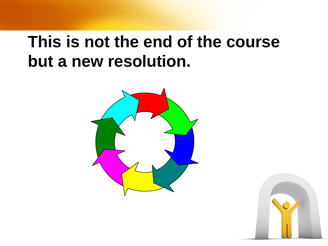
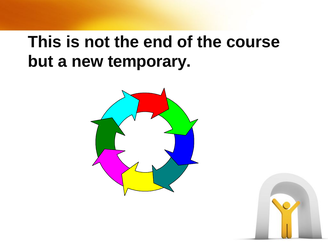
resolution: resolution -> temporary (149, 62)
